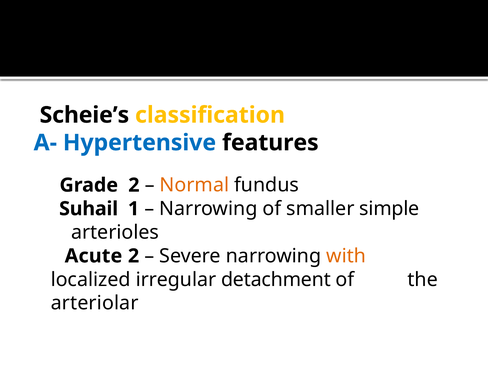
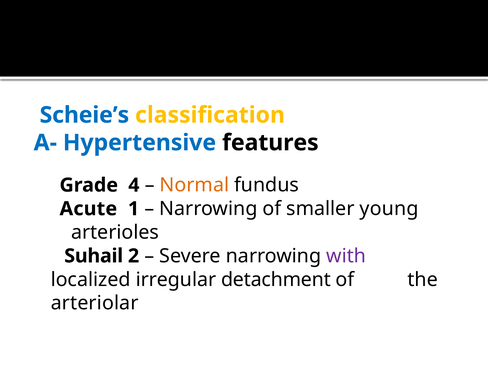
Scheie’s colour: black -> blue (84, 115)
Grade 2: 2 -> 4 (134, 185)
Suhail: Suhail -> Acute (88, 209)
simple: simple -> young (389, 209)
Acute: Acute -> Suhail (94, 256)
with colour: orange -> purple (346, 256)
